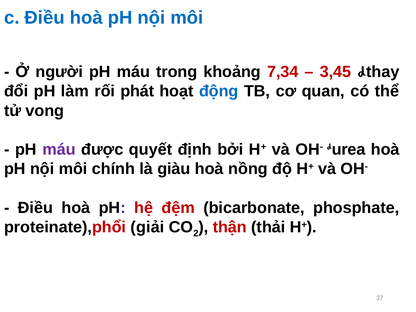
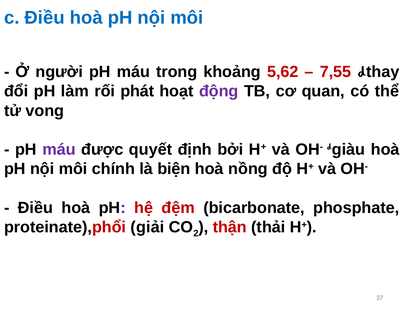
7,34: 7,34 -> 5,62 (283, 72)
3,45: 3,45 -> 7,55 (335, 72)
động colour: blue -> purple (219, 91)
urea: urea -> giàu (349, 150)
giàu: giàu -> biện (174, 169)
